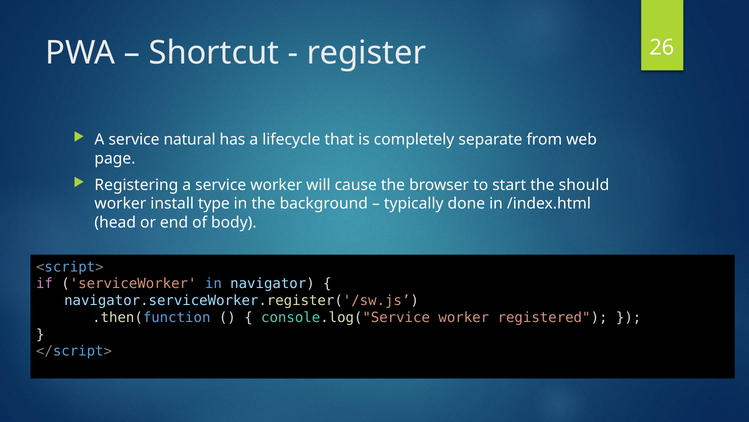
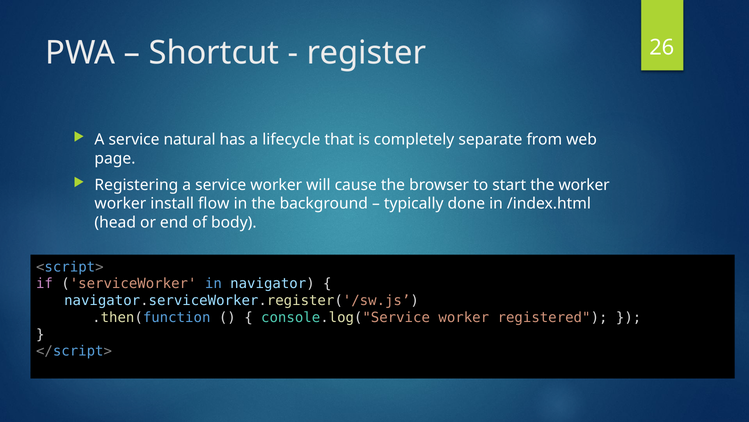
the should: should -> worker (584, 185)
type: type -> flow (214, 203)
